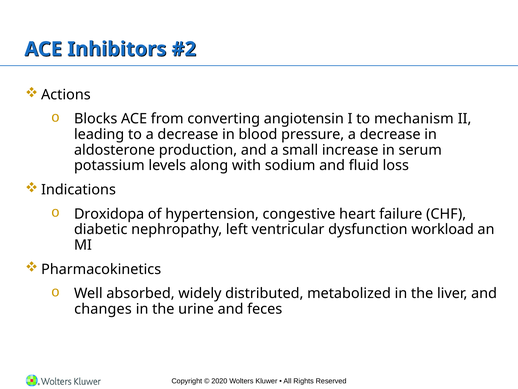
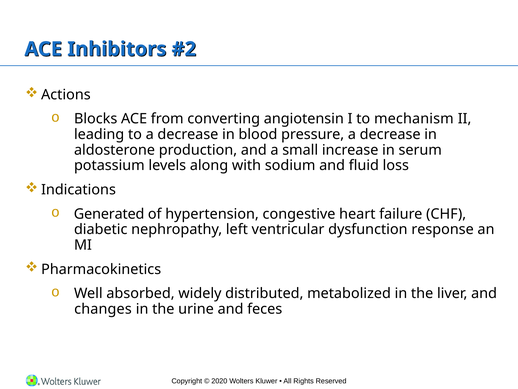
Droxidopa: Droxidopa -> Generated (109, 214)
workload: workload -> response (443, 229)
